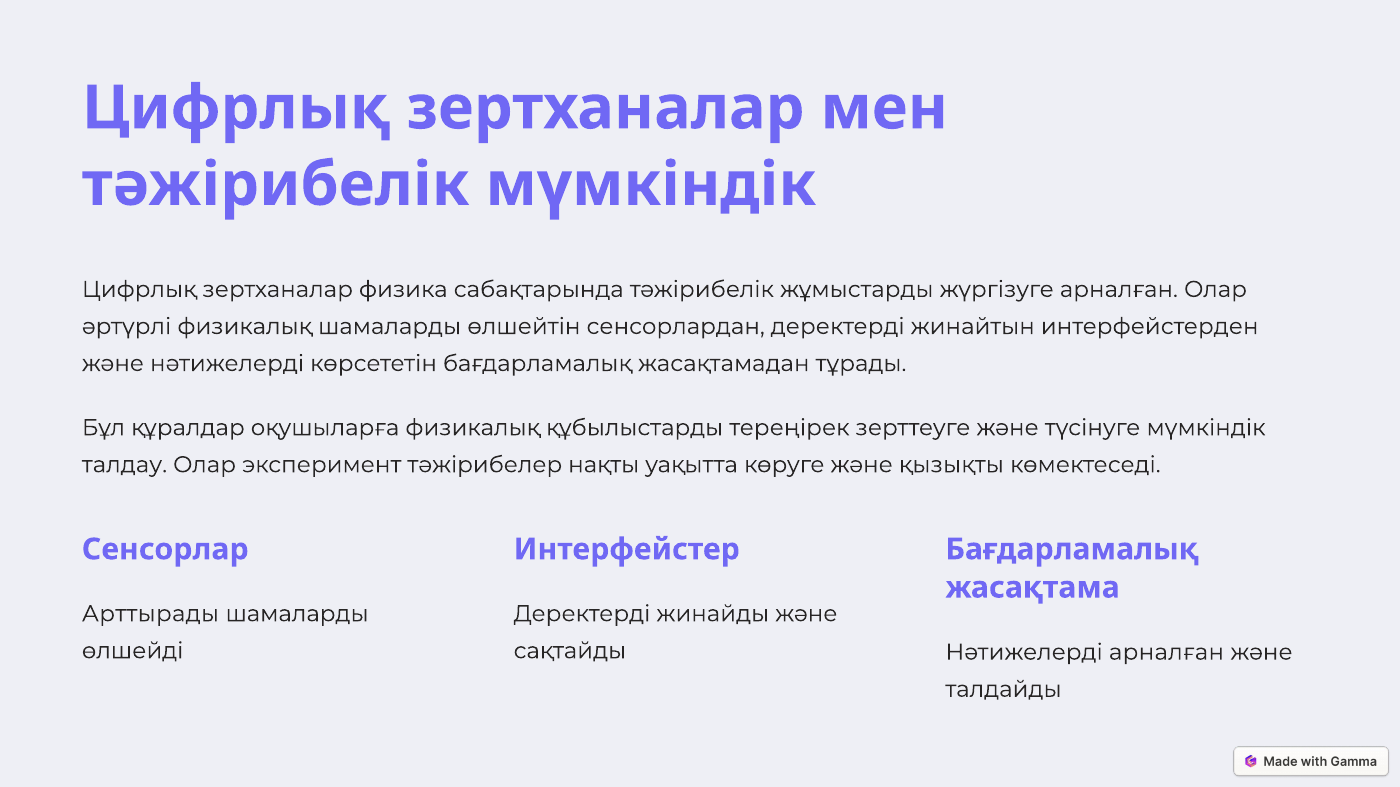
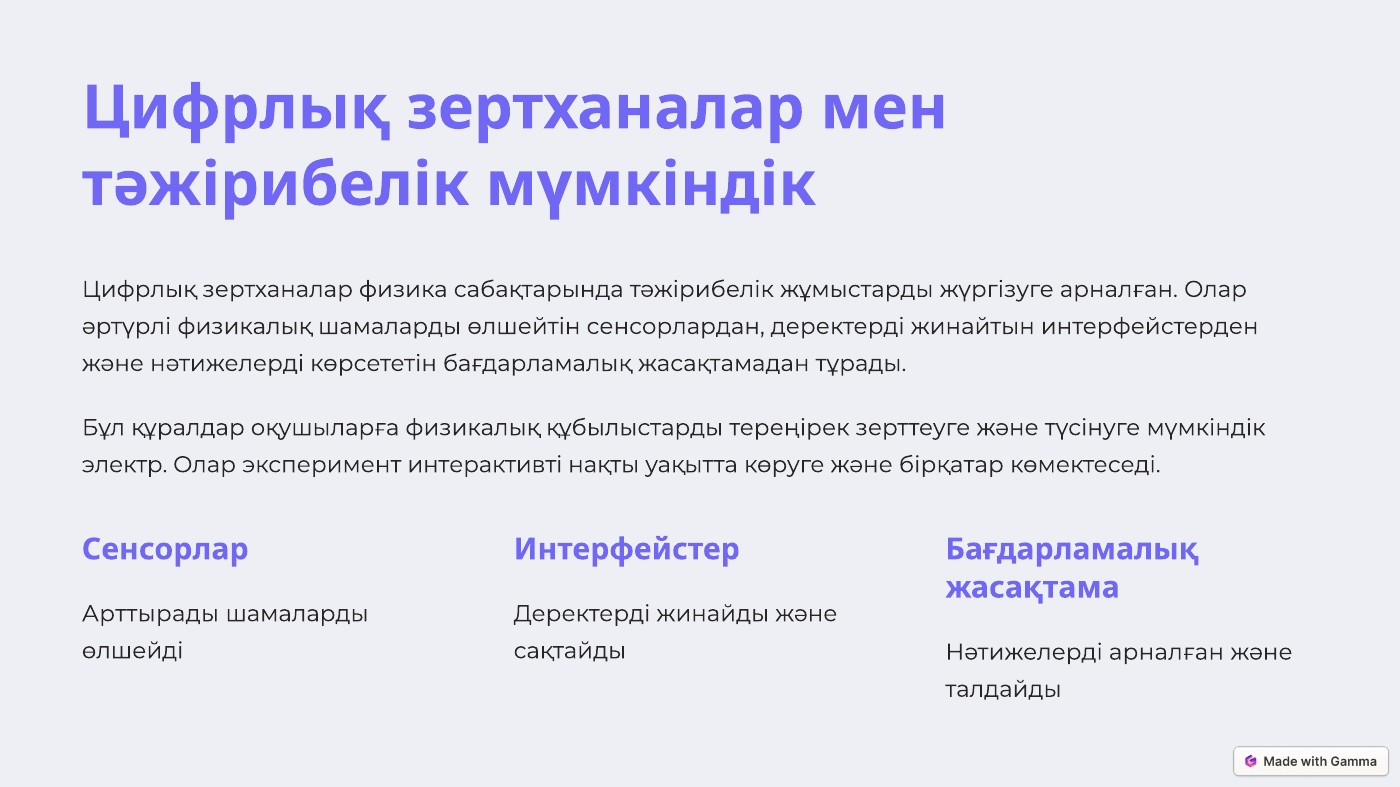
талдау: талдау -> электр (125, 465)
тәжірибелер: тәжірибелер -> интерактивті (485, 465)
қызықты: қызықты -> бірқатар (951, 465)
